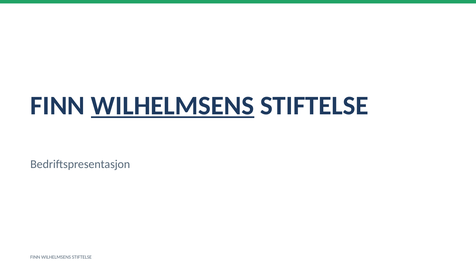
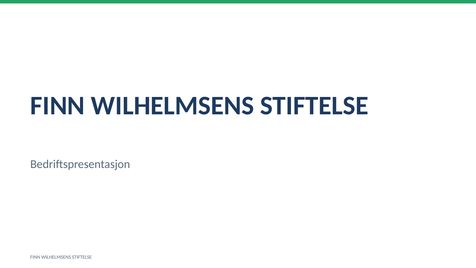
WILHELMSENS underline: present -> none (173, 106)
